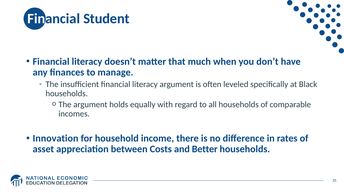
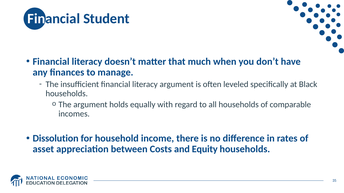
Innovation: Innovation -> Dissolution (56, 139)
Better: Better -> Equity (205, 150)
